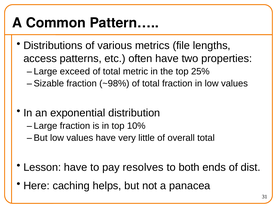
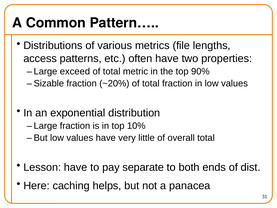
25%: 25% -> 90% (200, 71)
~98%: ~98% -> ~20% (114, 83)
resolves: resolves -> separate (143, 167)
